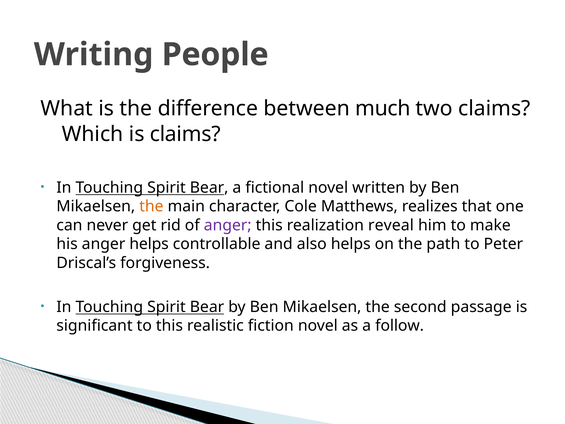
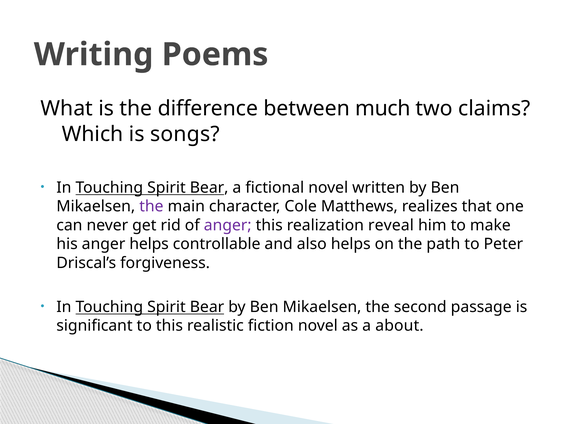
People: People -> Poems (215, 55)
is claims: claims -> songs (185, 134)
the colour: orange -> purple (151, 206)
follow: follow -> about (399, 326)
